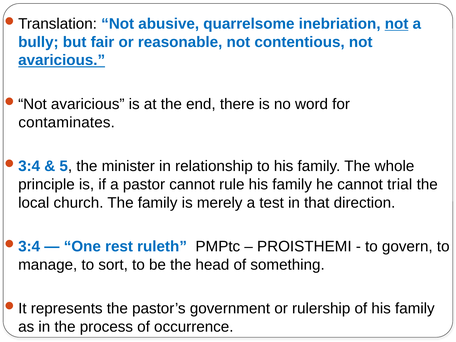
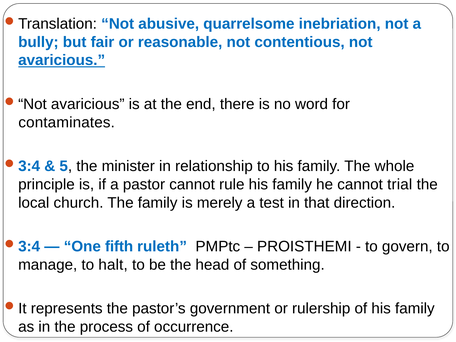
not underline: present -> none (397, 24)
rest: rest -> fifth (119, 247)
sort: sort -> halt (113, 265)
